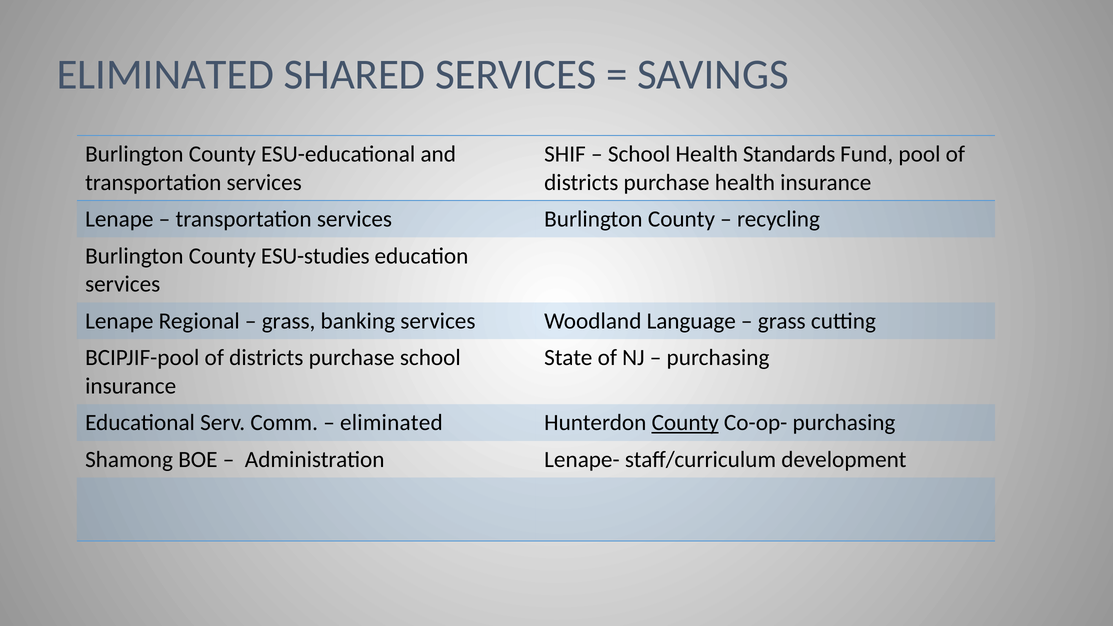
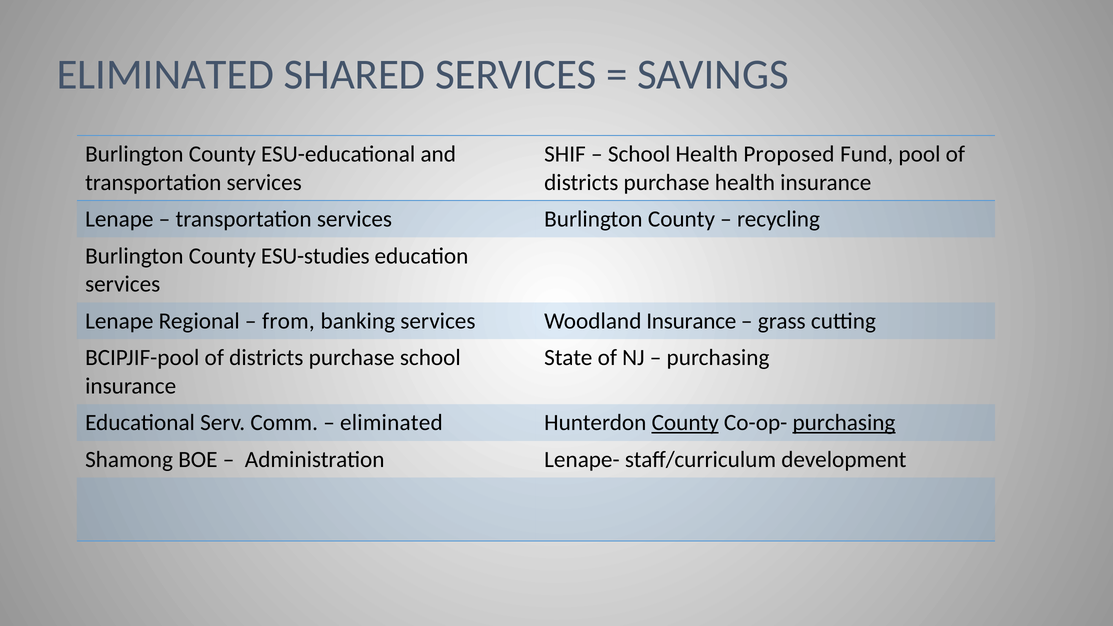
Standards: Standards -> Proposed (789, 154)
grass: grass -> from (288, 321)
Woodland Language: Language -> Insurance (691, 321)
purchasing underline: none -> present (844, 423)
